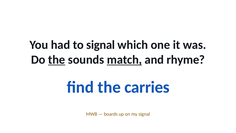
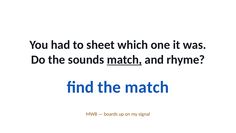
to signal: signal -> sheet (101, 45)
the underline: present -> none (57, 60)
the carries: carries -> match (147, 87)
